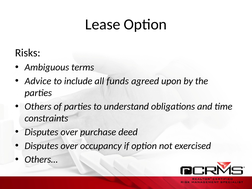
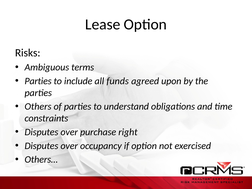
Advice: Advice -> Parties (38, 81)
deed: deed -> right (128, 132)
